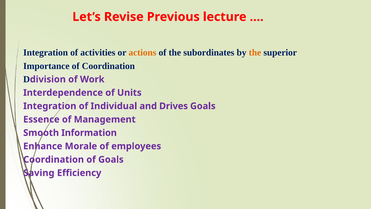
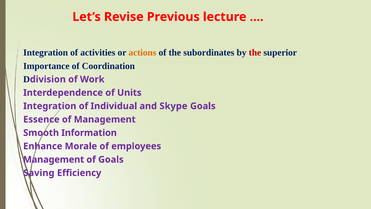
the colour: orange -> red (255, 52)
Drives: Drives -> Skype (173, 106)
Coordination: Coordination -> Management (54, 159)
